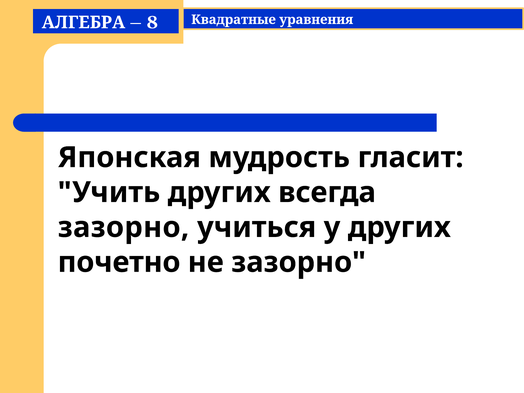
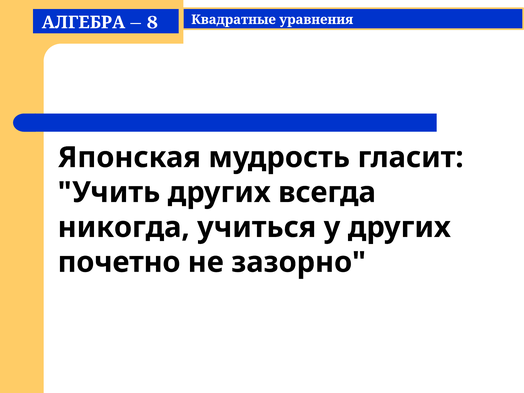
зазорно: зазорно -> никогда (124, 227)
